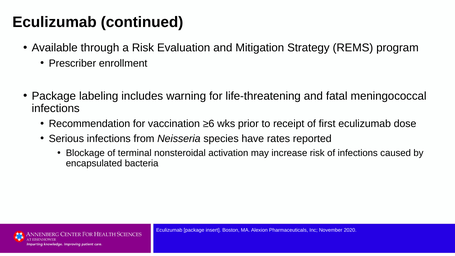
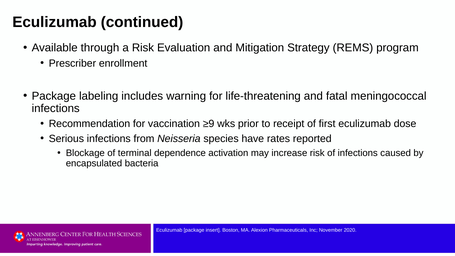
≥6: ≥6 -> ≥9 (209, 124)
nonsteroidal: nonsteroidal -> dependence (180, 153)
